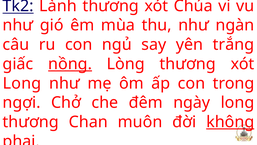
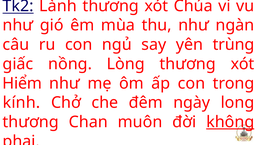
trắng: trắng -> trùng (234, 44)
nồng underline: present -> none (70, 64)
Long: Long -> Hiểm (22, 83)
ngợi: ngợi -> kính (21, 102)
